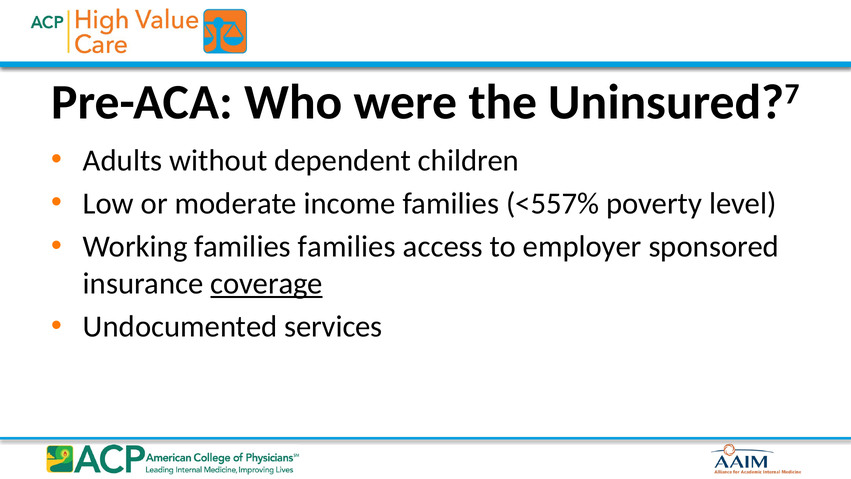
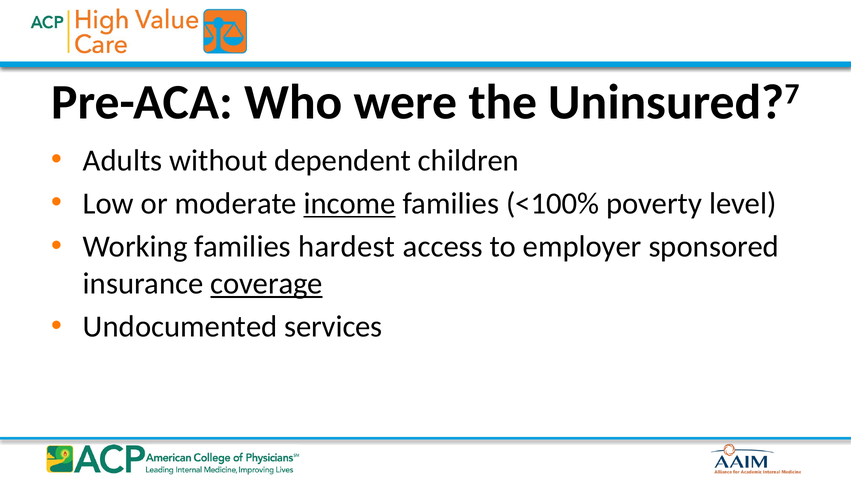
income underline: none -> present (350, 203)
<557%: <557% -> <100% (553, 203)
families families: families -> hardest (347, 247)
